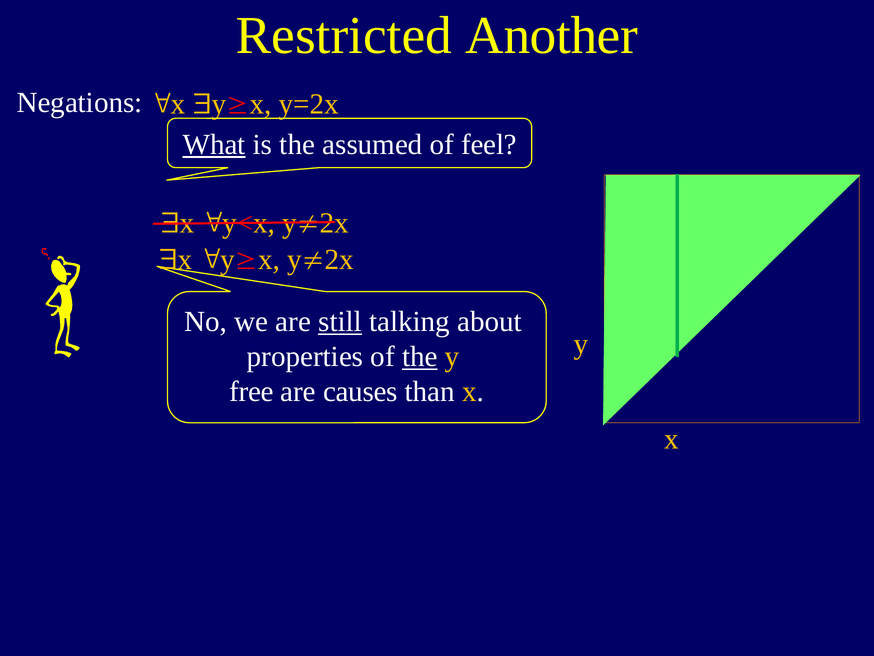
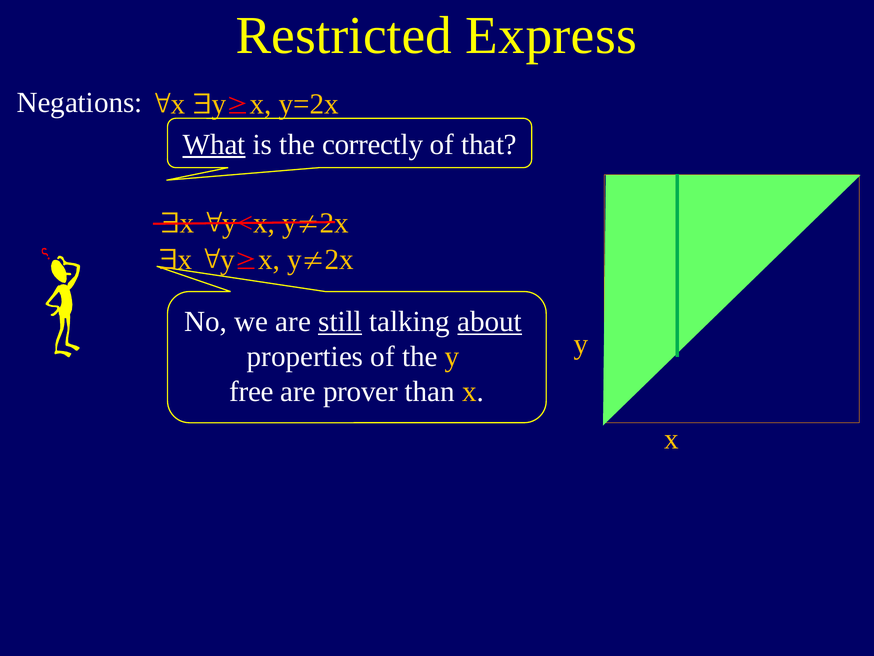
Another: Another -> Express (551, 35)
assumed: assumed -> correctly (373, 144)
feel: feel -> that (489, 144)
about underline: none -> present (490, 322)
the underline: present -> none (420, 356)
causes: causes -> prover (360, 391)
